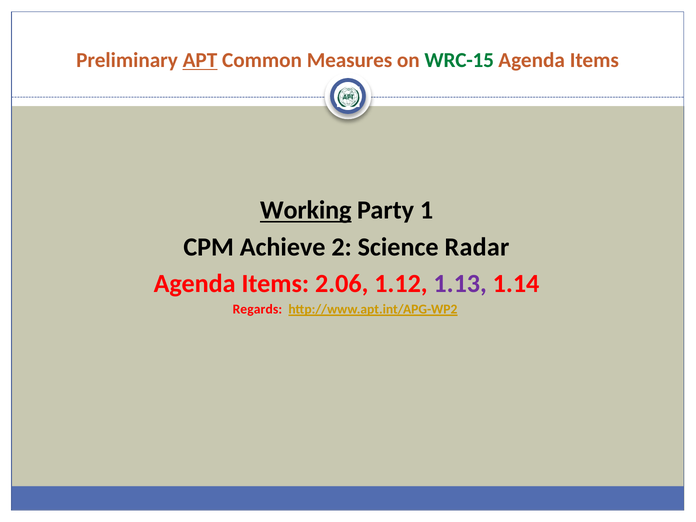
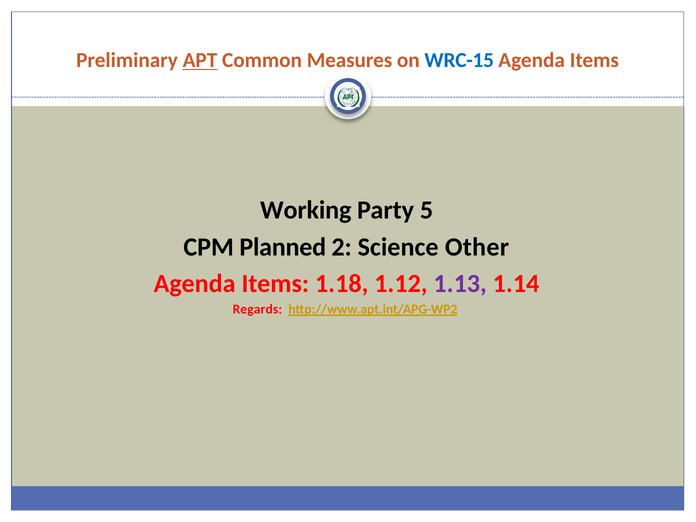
WRC-15 colour: green -> blue (459, 60)
Working underline: present -> none (306, 210)
1: 1 -> 5 (427, 210)
Achieve: Achieve -> Planned (283, 247)
Radar: Radar -> Other (477, 247)
2.06: 2.06 -> 1.18 (342, 284)
